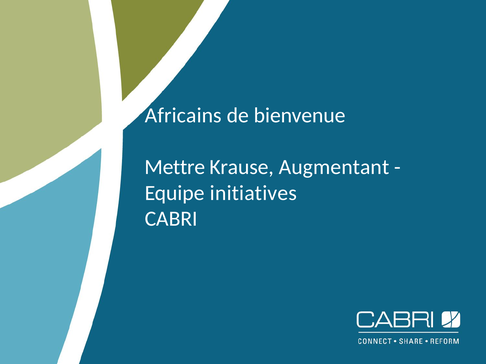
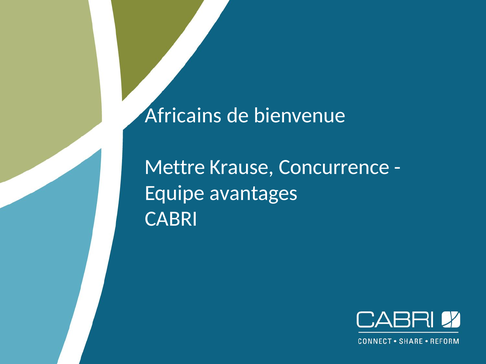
Augmentant: Augmentant -> Concurrence (334, 167)
initiatives: initiatives -> avantages (254, 193)
